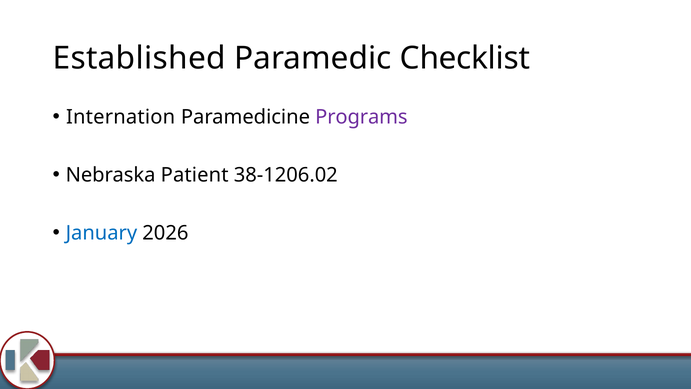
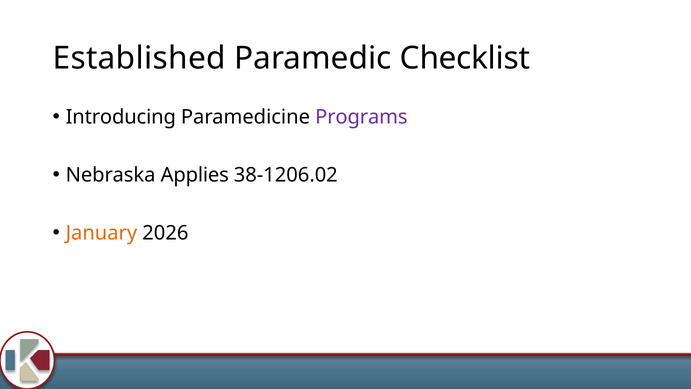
Internation: Internation -> Introducing (121, 117)
Patient: Patient -> Applies (195, 175)
January colour: blue -> orange (101, 233)
